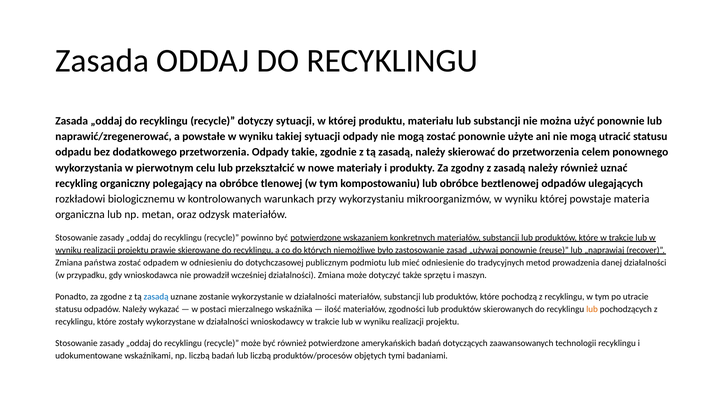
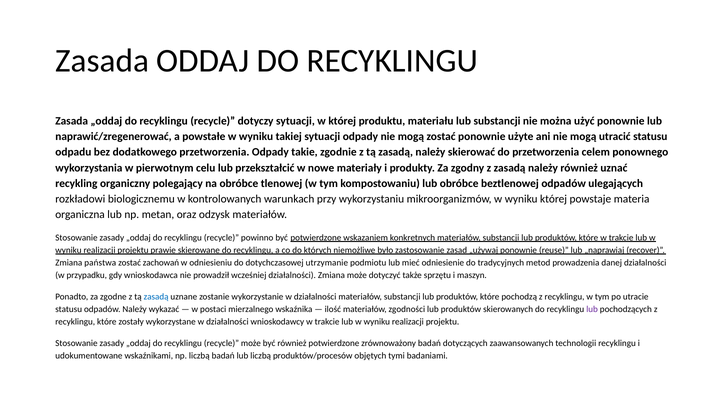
odpadem: odpadem -> zachowań (161, 263)
publicznym: publicznym -> utrzymanie (327, 263)
lub colour: orange -> purple (592, 309)
amerykańskich: amerykańskich -> zrównoważony (389, 344)
